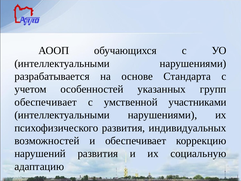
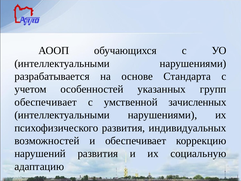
участниками: участниками -> зачисленных (198, 102)
